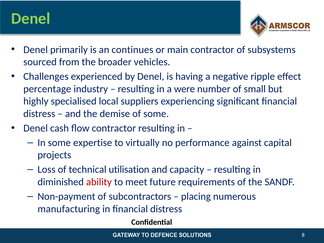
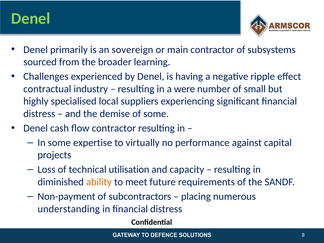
continues: continues -> sovereign (132, 50)
vehicles: vehicles -> learning (152, 62)
percentage: percentage -> contractual (47, 89)
ability colour: red -> orange (99, 182)
manufacturing: manufacturing -> understanding (69, 209)
